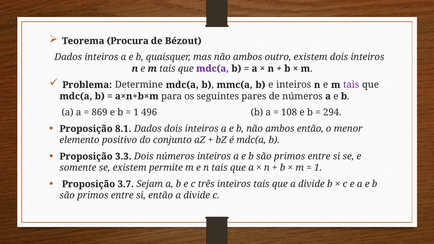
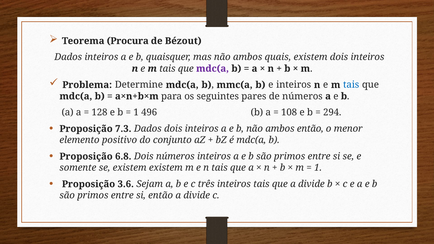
outro: outro -> quais (278, 57)
tais colour: purple -> blue (351, 85)
869: 869 -> 128 (99, 113)
8.1: 8.1 -> 7.3 (123, 129)
3.3: 3.3 -> 6.8 (123, 156)
existem permite: permite -> existem (166, 168)
3.7: 3.7 -> 3.6 (126, 184)
